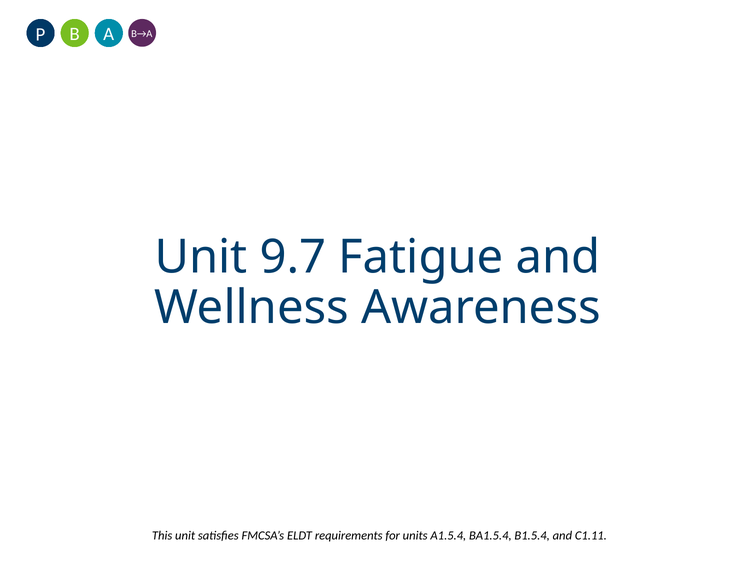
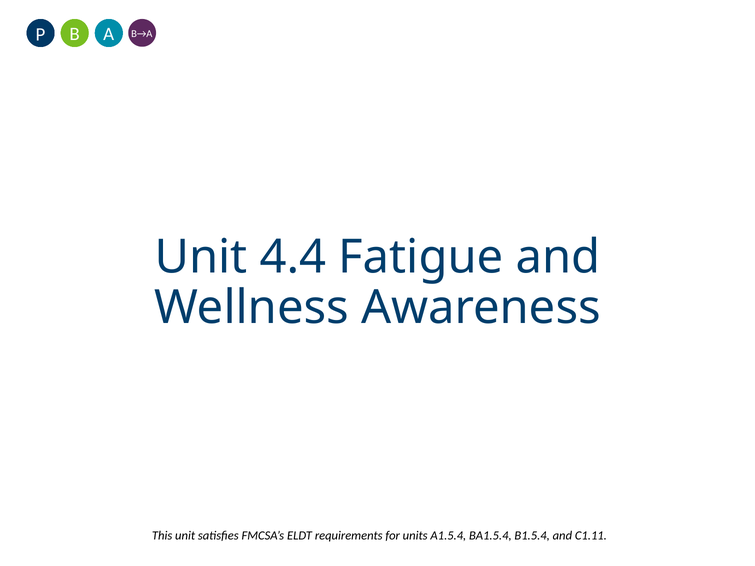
9.7: 9.7 -> 4.4 (293, 257)
